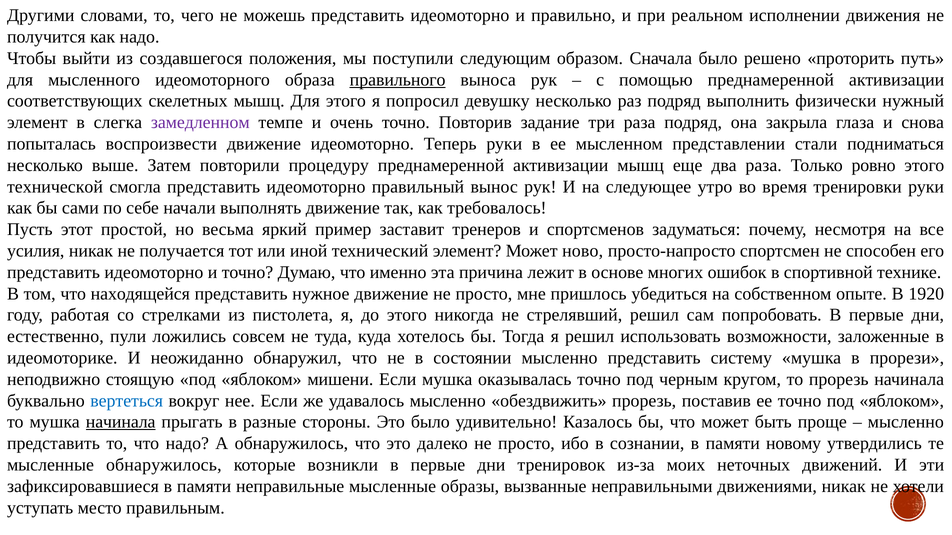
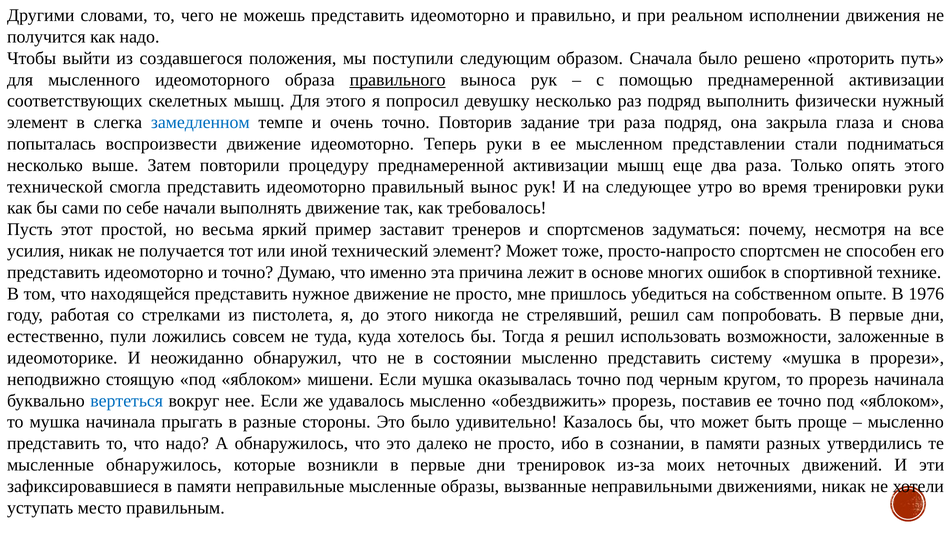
замедленном colour: purple -> blue (200, 123)
ровно: ровно -> опять (873, 165)
ново: ново -> тоже (583, 251)
1920: 1920 -> 1976 (926, 294)
начинала underline: present -> none (121, 422)
новому: новому -> разных (793, 444)
